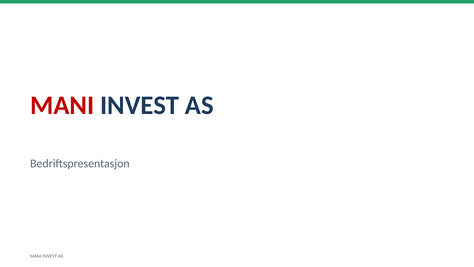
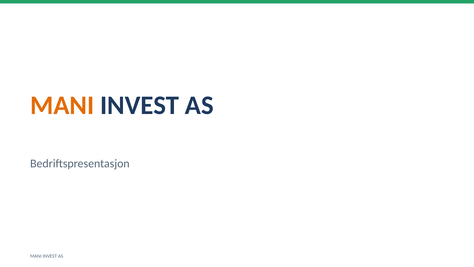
MANI colour: red -> orange (62, 105)
